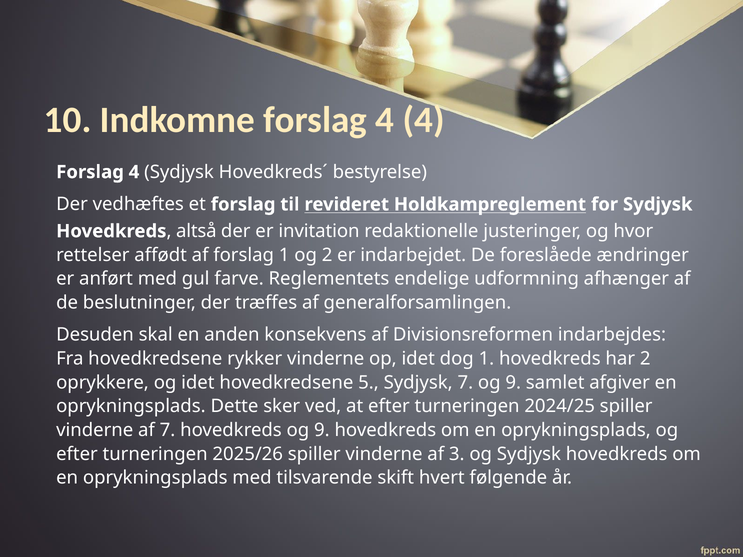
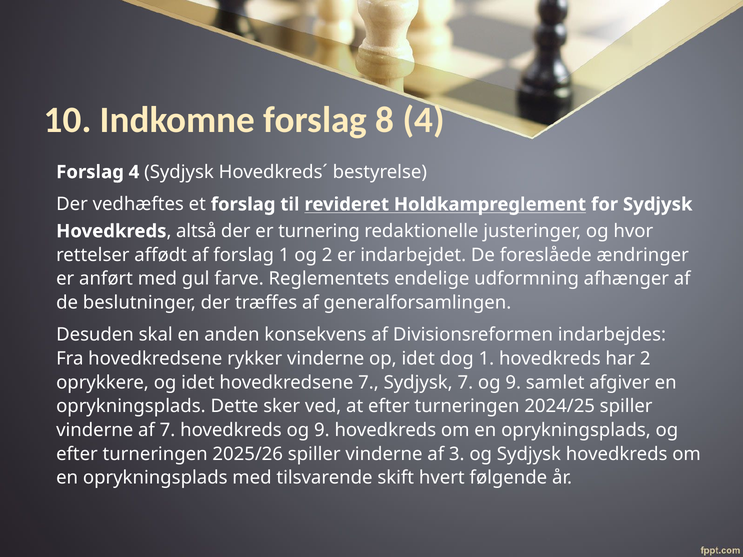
Indkomne forslag 4: 4 -> 8 (385, 120)
invitation: invitation -> turnering (319, 231)
hovedkredsene 5: 5 -> 7 (368, 383)
